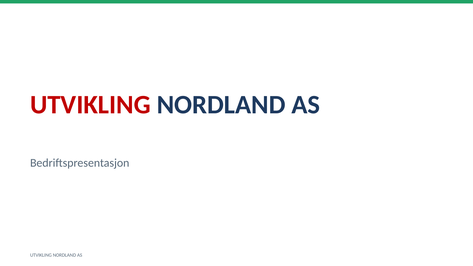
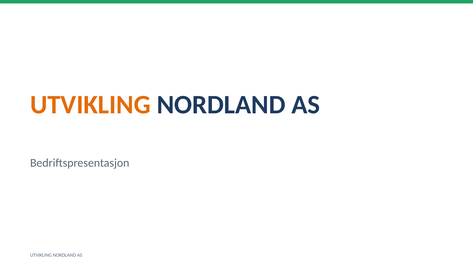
UTVIKLING colour: red -> orange (90, 105)
